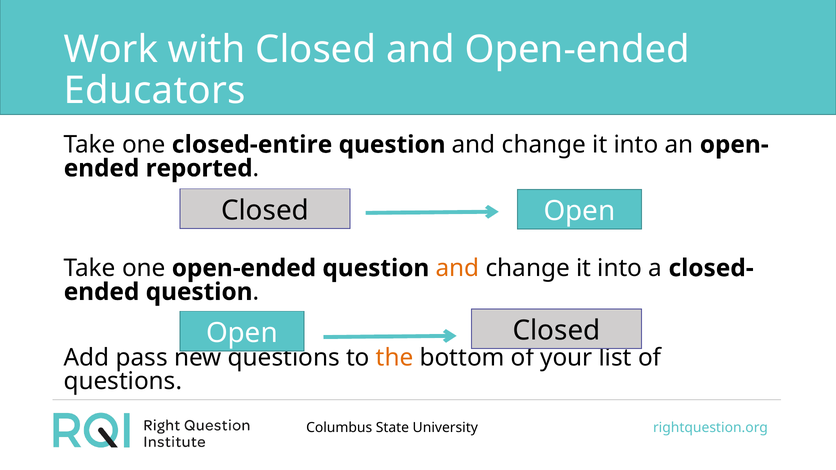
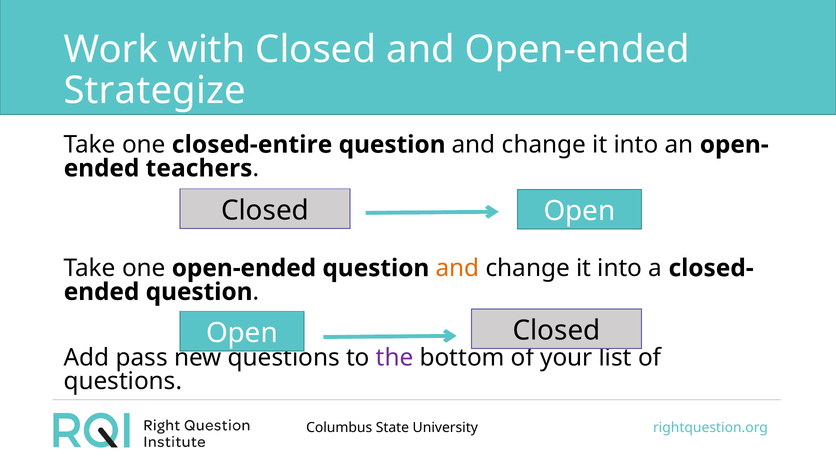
Educators: Educators -> Strategize (155, 91)
reported: reported -> teachers (199, 168)
the colour: orange -> purple (395, 358)
